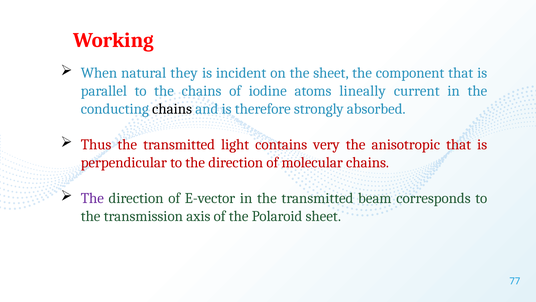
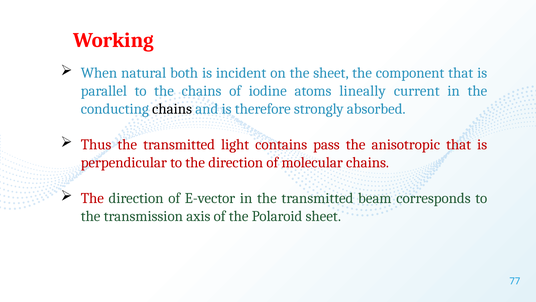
they: they -> both (184, 73)
very: very -> pass (326, 144)
The colour: purple -> red (92, 198)
